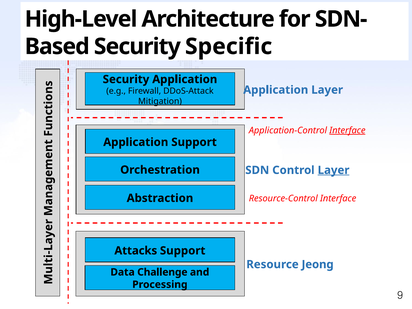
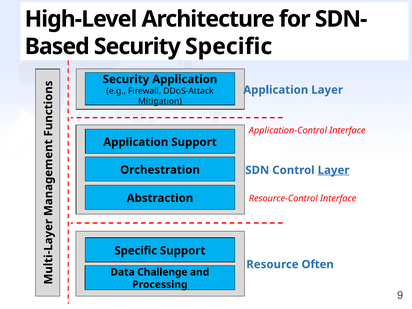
Interface underline: present -> none (347, 130)
Attacks: Attacks -> Specific (136, 251)
Jeong: Jeong -> Often (318, 264)
